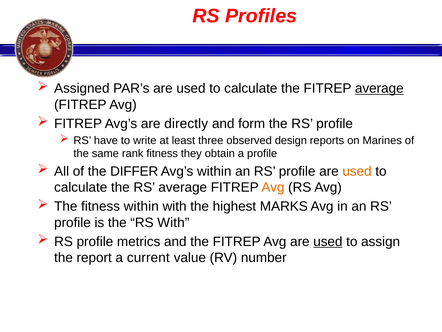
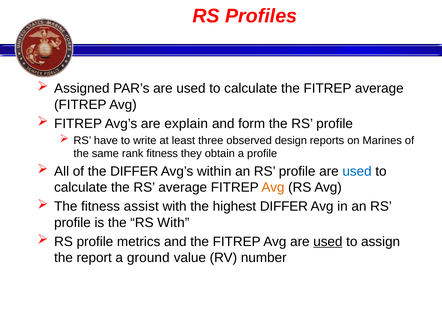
average underline: present -> none (379, 88)
directly: directly -> explain (186, 123)
used colour: orange -> blue (357, 171)
fitness within: within -> assist (141, 206)
highest MARKS: MARKS -> DIFFER (284, 206)
current: current -> ground (148, 257)
